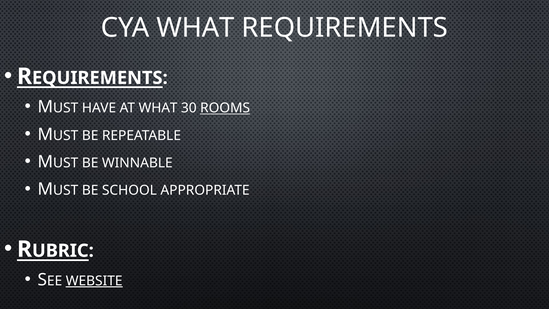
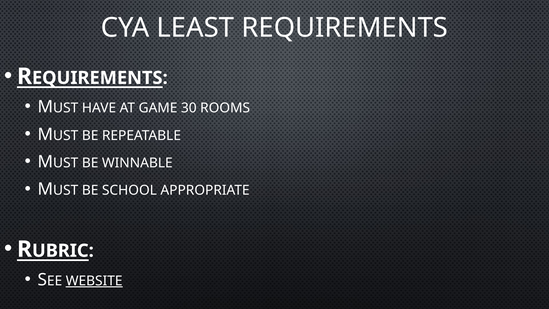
CYA WHAT: WHAT -> LEAST (195, 28)
AT WHAT: WHAT -> GAME (158, 108)
ROOMS underline: present -> none (225, 108)
